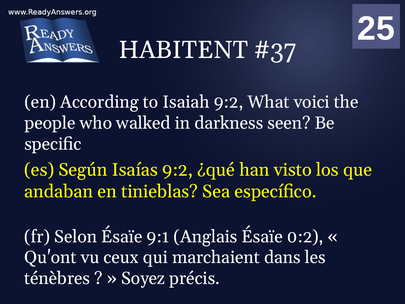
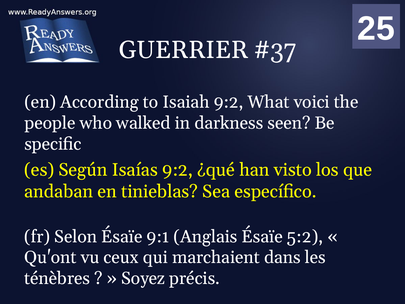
HABITENT: HABITENT -> GUERRIER (184, 50)
0:2: 0:2 -> 5:2 (305, 236)
